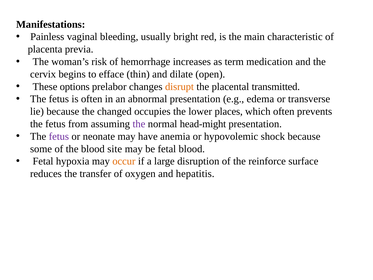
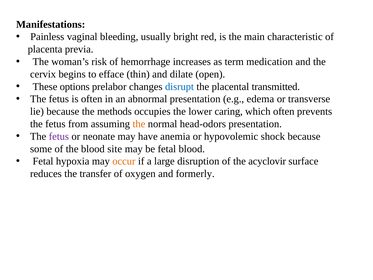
disrupt colour: orange -> blue (179, 87)
changed: changed -> methods (114, 111)
places: places -> caring (229, 111)
the colour: purple -> orange (139, 124)
head-might: head-might -> head-odors (203, 124)
reinforce: reinforce -> acyclovir (267, 161)
hepatitis: hepatitis -> formerly (195, 174)
